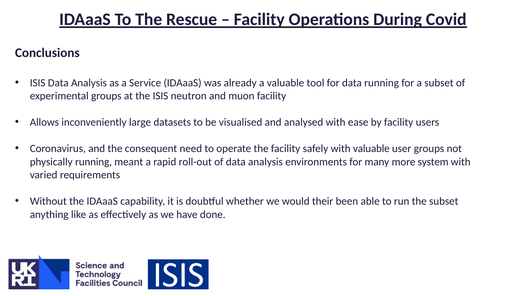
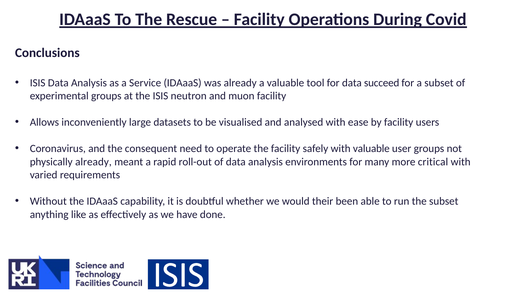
data running: running -> succeed (382, 83)
physically running: running -> already (93, 162)
system: system -> critical (433, 162)
